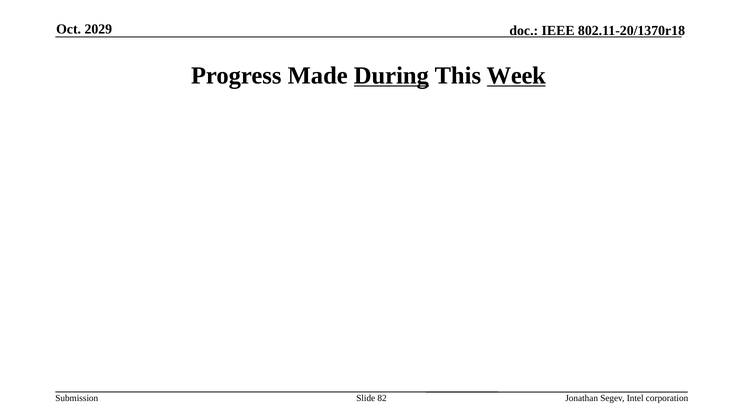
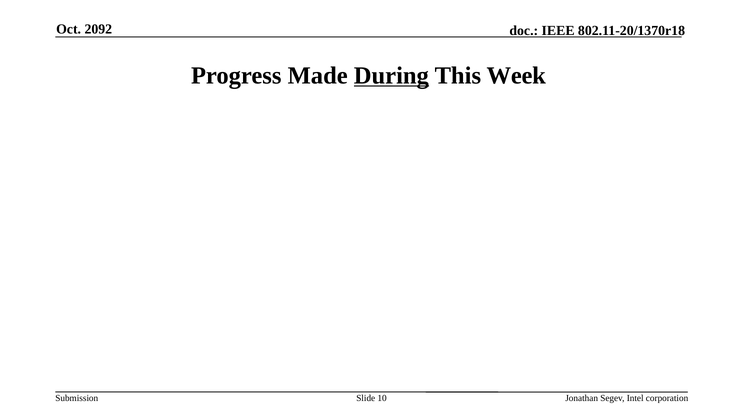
2029: 2029 -> 2092 (98, 29)
Week underline: present -> none (516, 75)
82: 82 -> 10 (382, 398)
